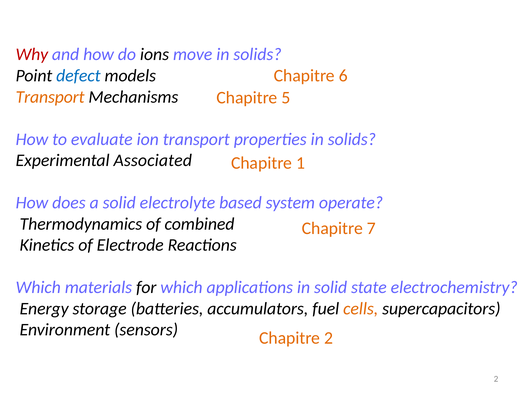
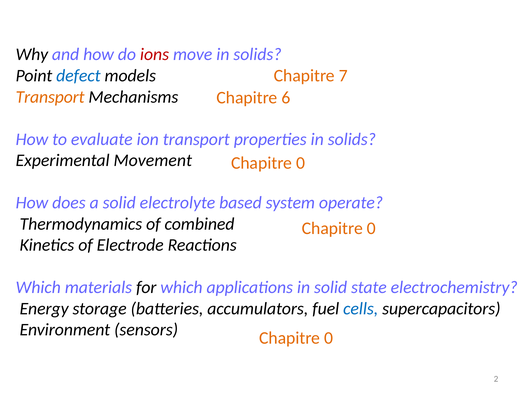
Why colour: red -> black (32, 55)
ions colour: black -> red (155, 55)
6: 6 -> 7 (343, 76)
5: 5 -> 6 (286, 98)
Associated: Associated -> Movement (153, 161)
1: 1 -> 0 (301, 163)
7: 7 -> 0 (371, 229)
cells colour: orange -> blue (361, 309)
2: 2 -> 0 (329, 338)
